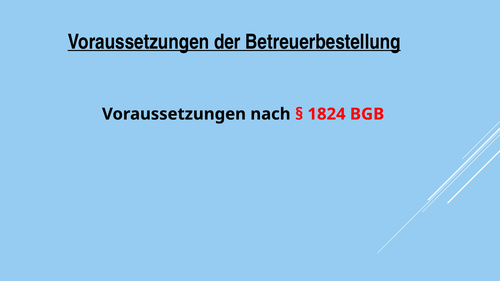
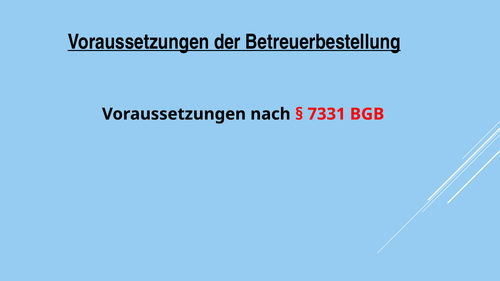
1824: 1824 -> 7331 (327, 114)
